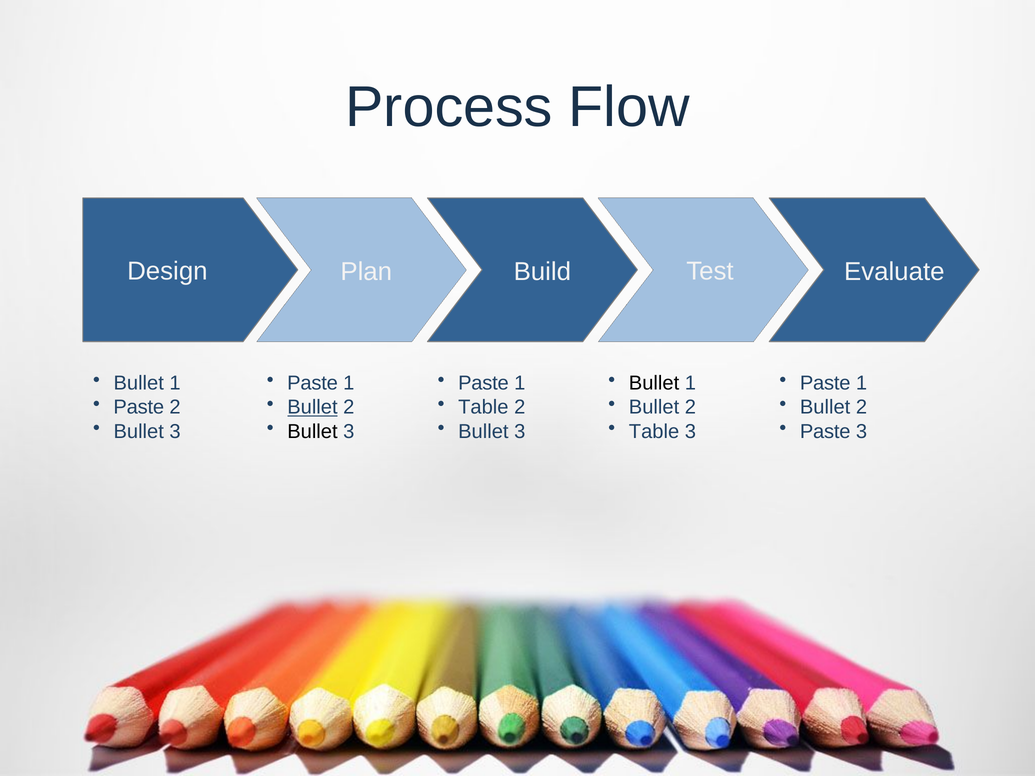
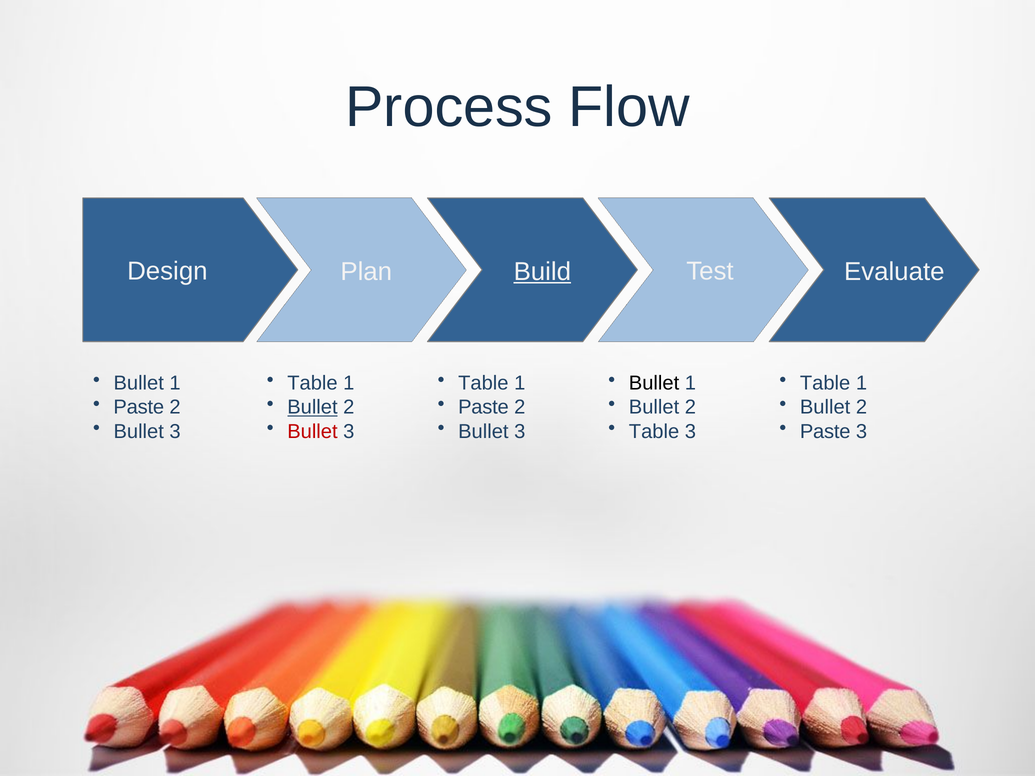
Build underline: none -> present (542, 272)
Paste: Paste -> Table (312, 383)
Paste: Paste -> Table (483, 383)
Paste: Paste -> Table (825, 383)
Table: Table -> Paste (483, 407)
Bullet colour: black -> red (312, 432)
